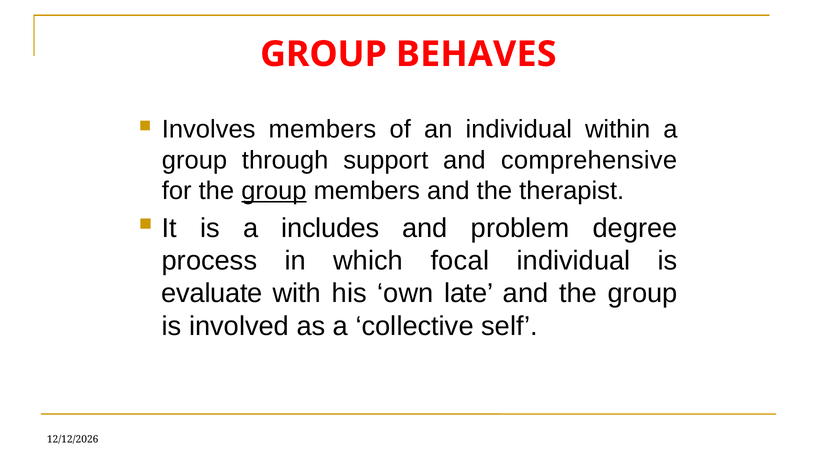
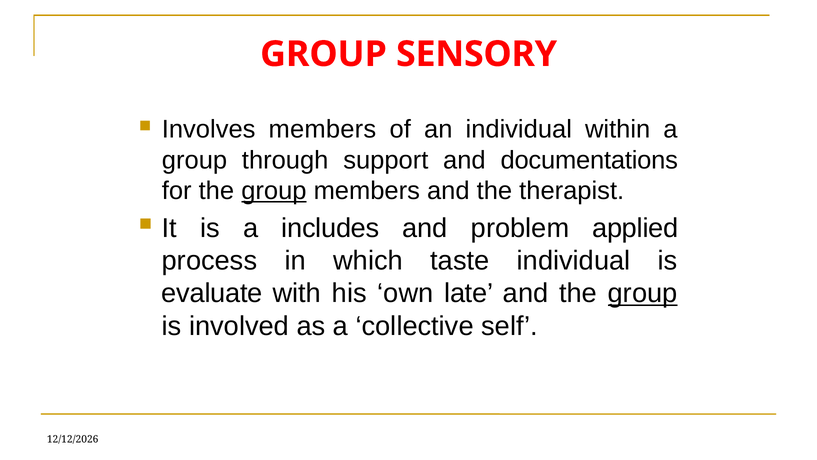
BEHAVES: BEHAVES -> SENSORY (477, 54)
comprehensive: comprehensive -> documentations (589, 160)
degree: degree -> applied (635, 228)
focal: focal -> taste (460, 260)
group underline: none -> present (643, 293)
